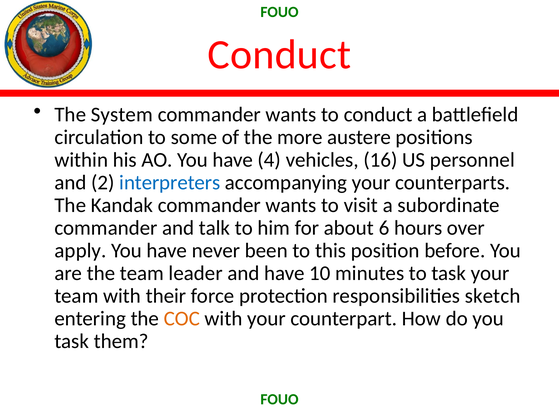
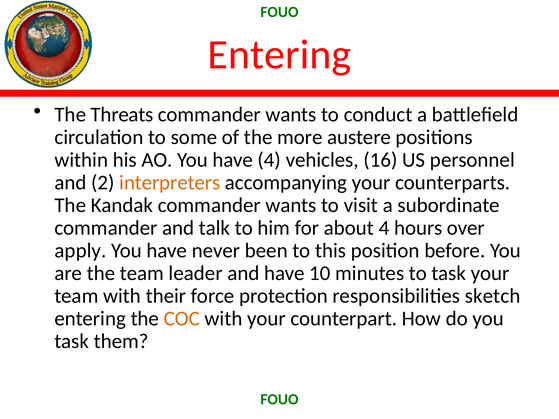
Conduct: Conduct -> Entering (279, 55)
System: System -> Threats (122, 115)
interpreters colour: blue -> orange (170, 183)
about 6: 6 -> 4 (384, 228)
